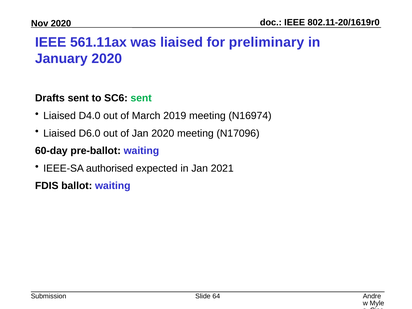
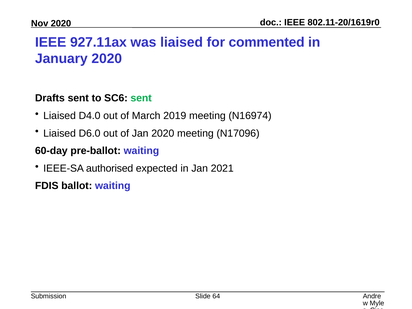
561.11ax: 561.11ax -> 927.11ax (98, 42)
preliminary: preliminary -> commented (267, 42)
